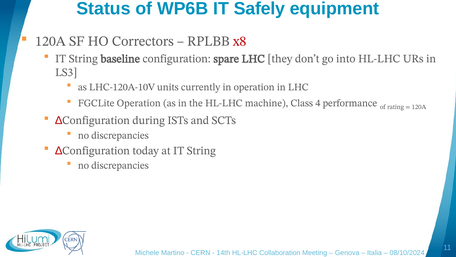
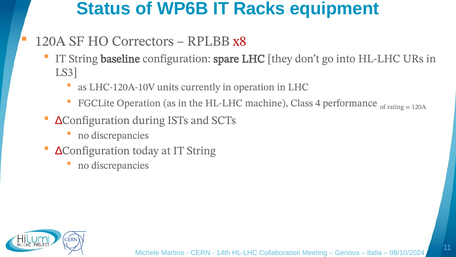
Safely: Safely -> Racks (259, 8)
